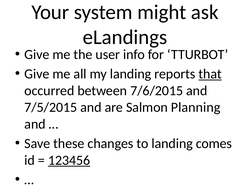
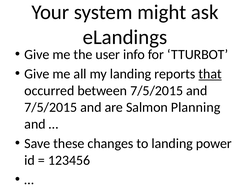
between 7/6/2015: 7/6/2015 -> 7/5/2015 (157, 90)
comes: comes -> power (214, 143)
123456 underline: present -> none (69, 160)
